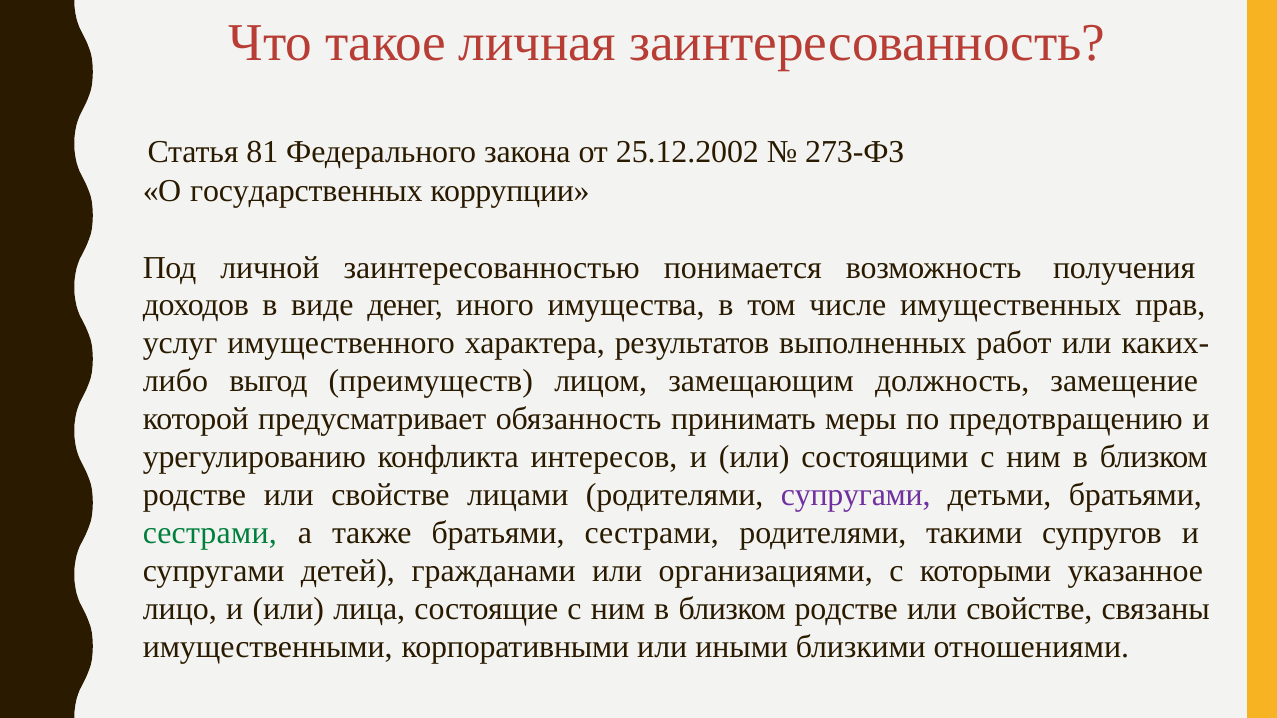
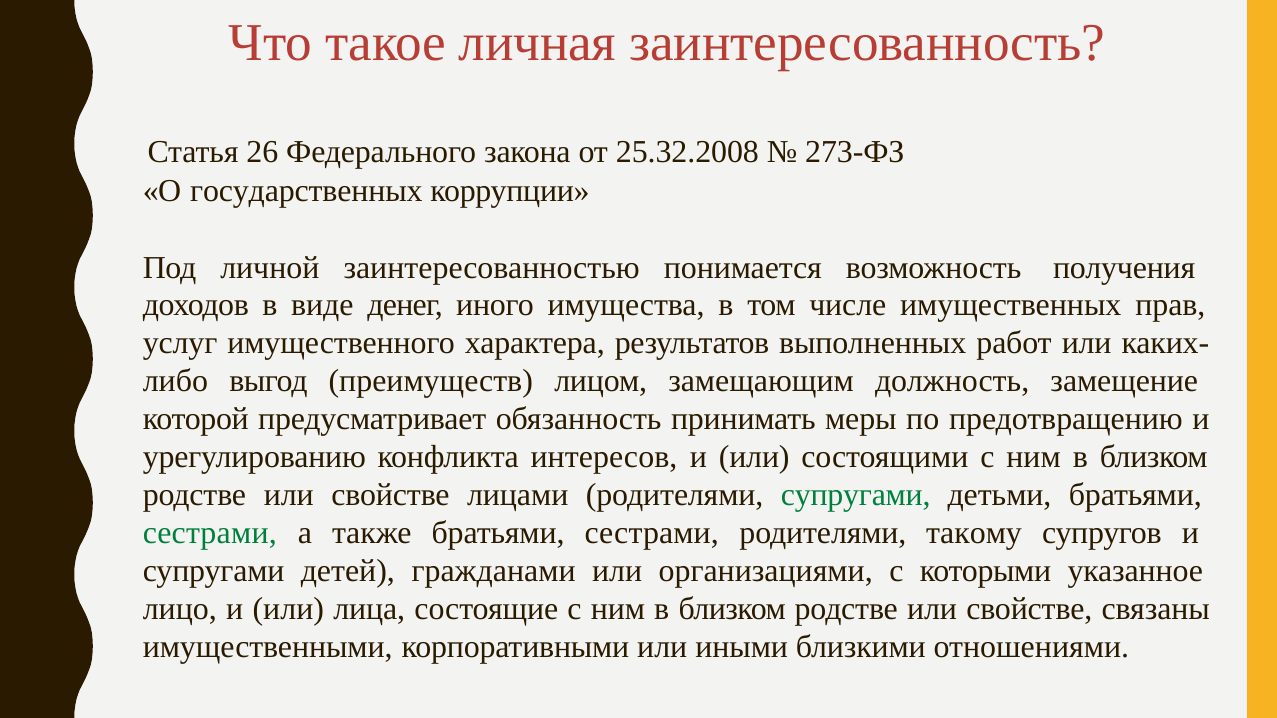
81: 81 -> 26 (262, 152)
25.12.2002: 25.12.2002 -> 25.32.2008 (687, 152)
супругами colour: purple -> green (856, 495)
такими: такими -> такому (974, 533)
